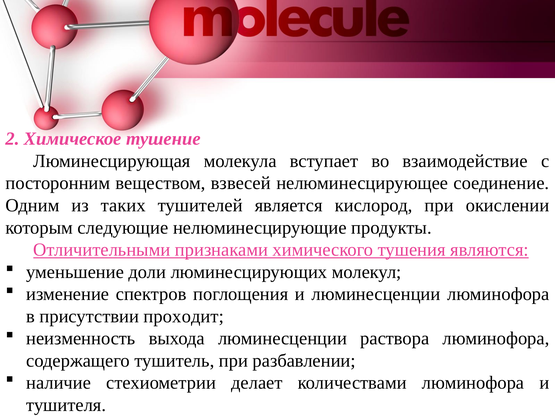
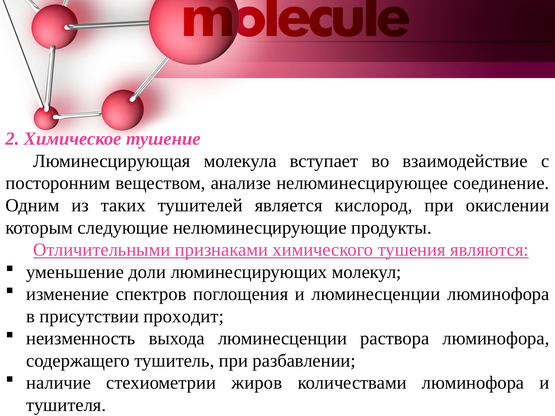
взвесей: взвесей -> анализе (241, 183)
делает: делает -> жиров (257, 383)
